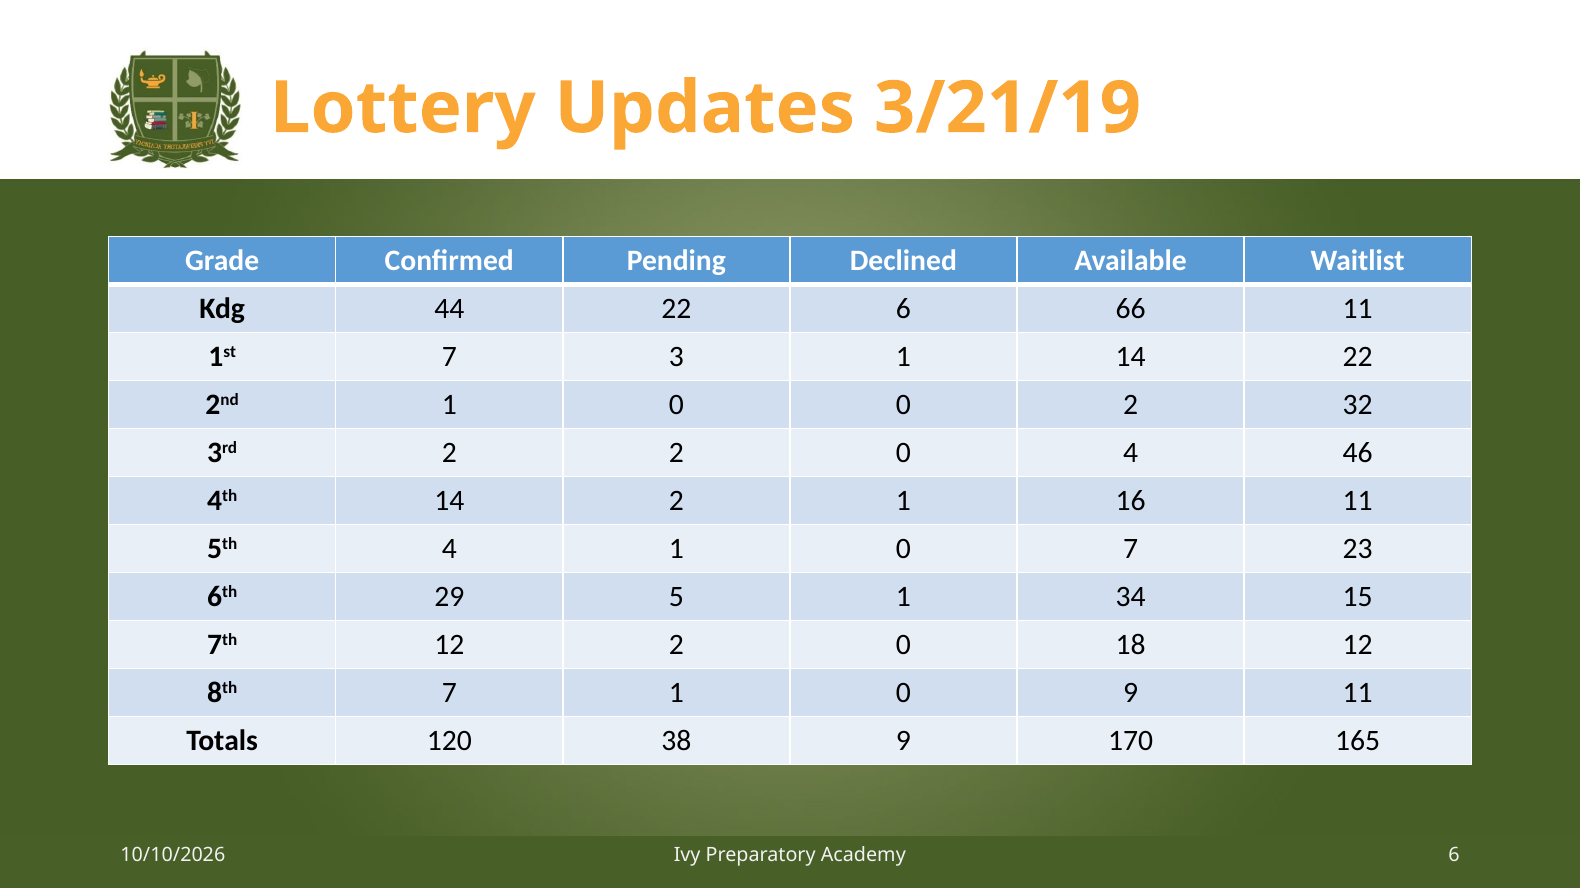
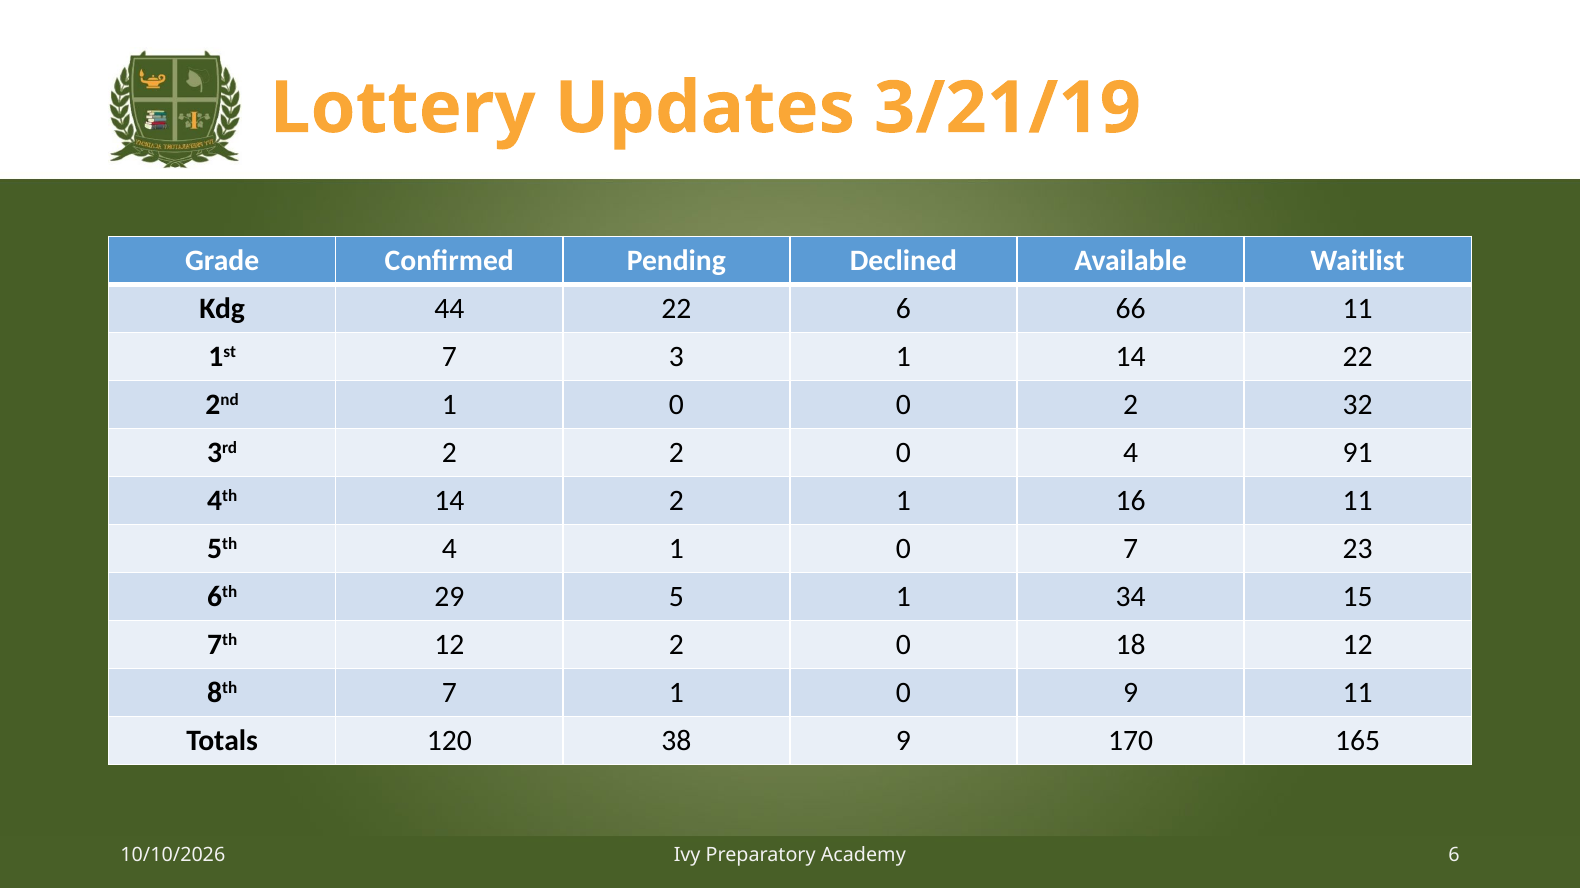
46: 46 -> 91 (1358, 453)
